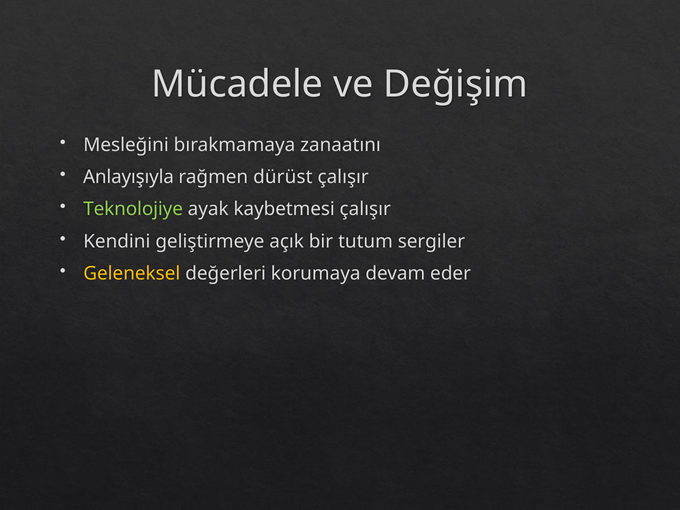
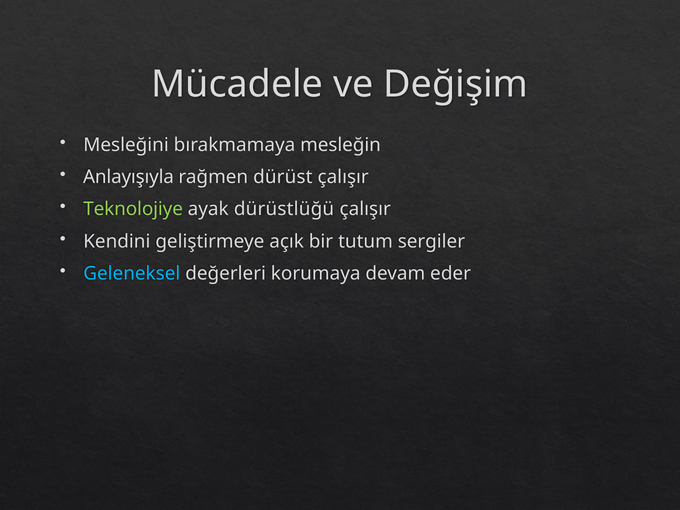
zanaatını: zanaatını -> mesleğin (341, 145)
kaybetmesi: kaybetmesi -> dürüstlüğü (284, 209)
Geleneksel colour: yellow -> light blue (132, 273)
